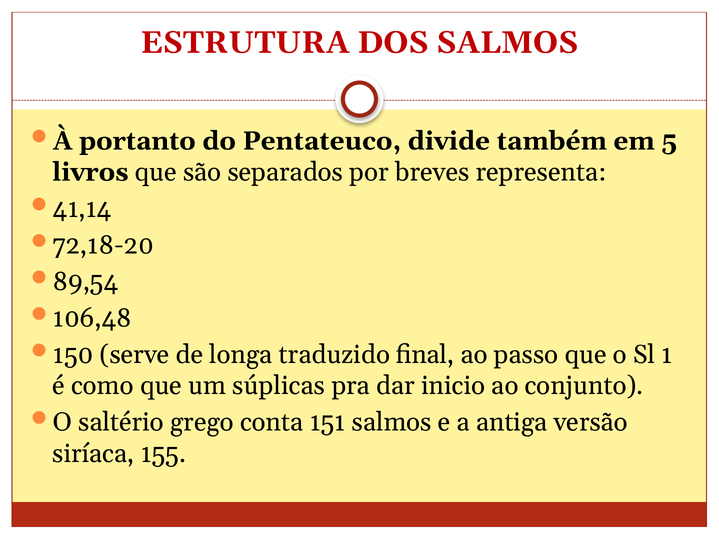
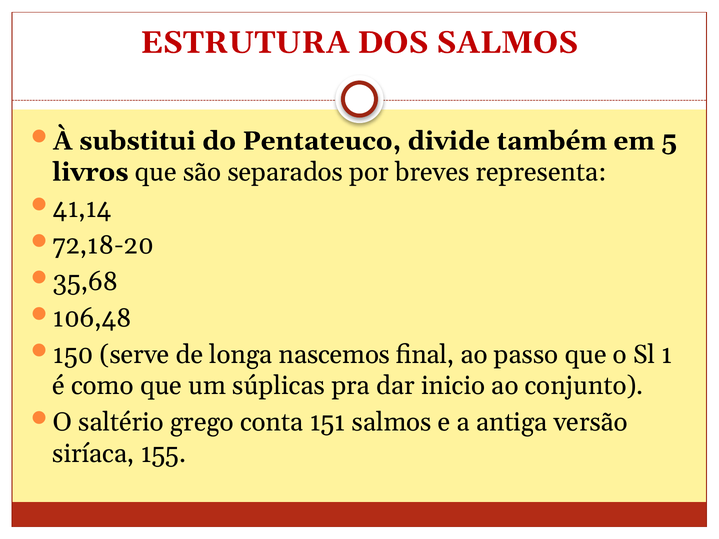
portanto: portanto -> substitui (137, 141)
89,54: 89,54 -> 35,68 (86, 282)
traduzido: traduzido -> nascemos (334, 355)
